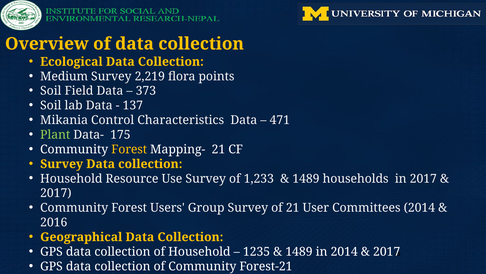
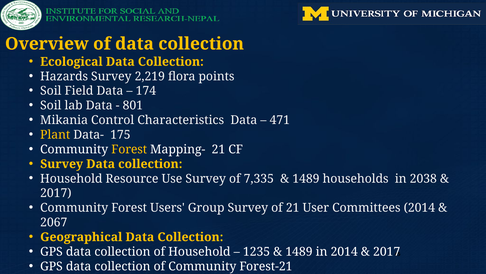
Medium: Medium -> Hazards (64, 76)
373: 373 -> 174 (146, 91)
137: 137 -> 801 (133, 105)
Plant colour: light green -> yellow (55, 134)
1,233: 1,233 -> 7,335 (259, 178)
in 2017: 2017 -> 2038 (423, 178)
2016: 2016 -> 2067 (54, 222)
